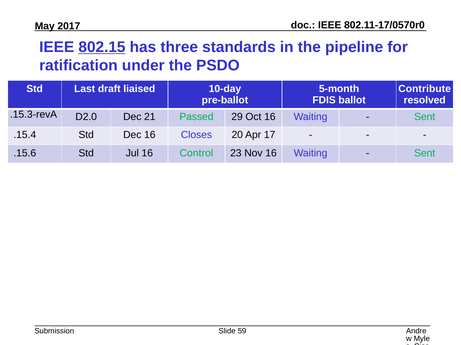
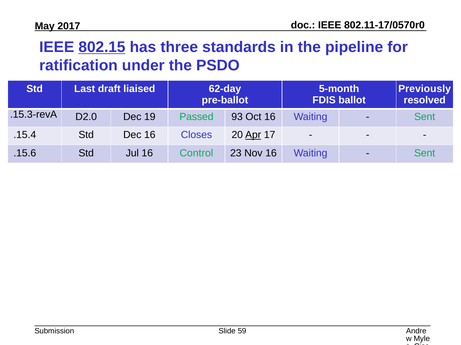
10-day: 10-day -> 62-day (225, 89)
Contribute: Contribute -> Previously (425, 89)
21: 21 -> 19 (150, 117)
29: 29 -> 93 (237, 117)
Apr underline: none -> present (253, 135)
